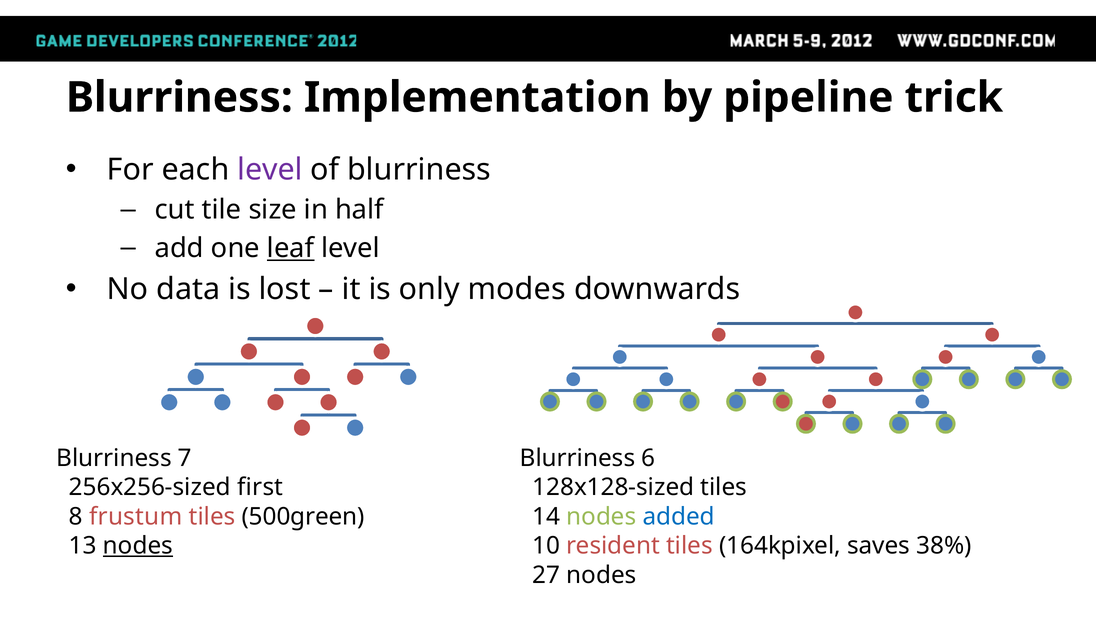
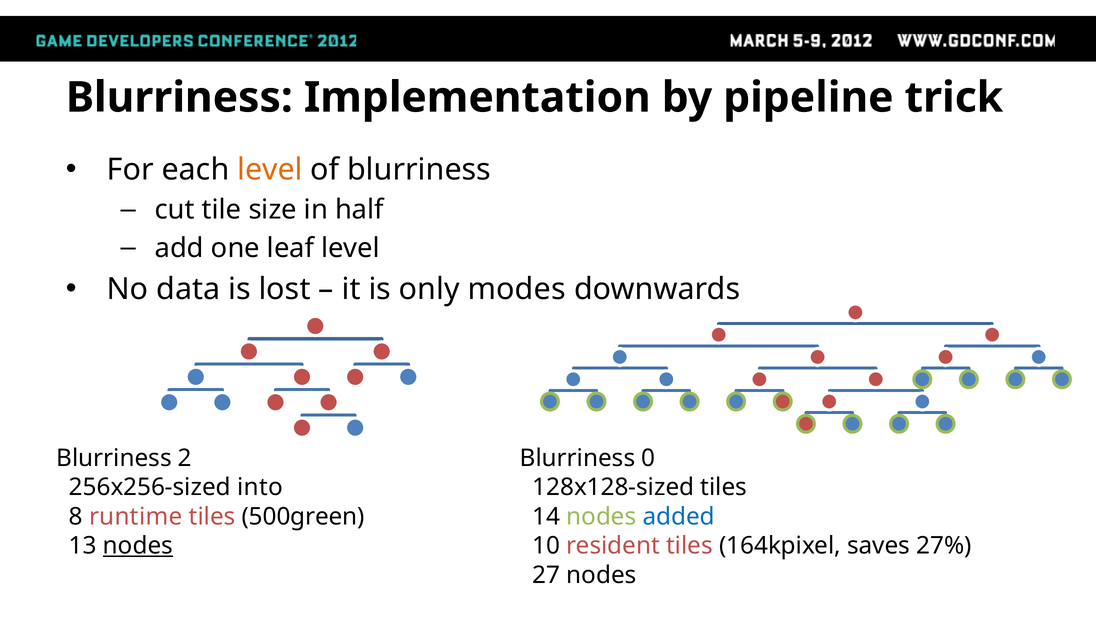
level colour: purple -> orange (270, 170)
leaf underline: present -> none (291, 248)
7: 7 -> 2 (185, 458)
6: 6 -> 0 (648, 458)
first: first -> into (260, 487)
frustum: frustum -> runtime (136, 516)
38%: 38% -> 27% (944, 545)
